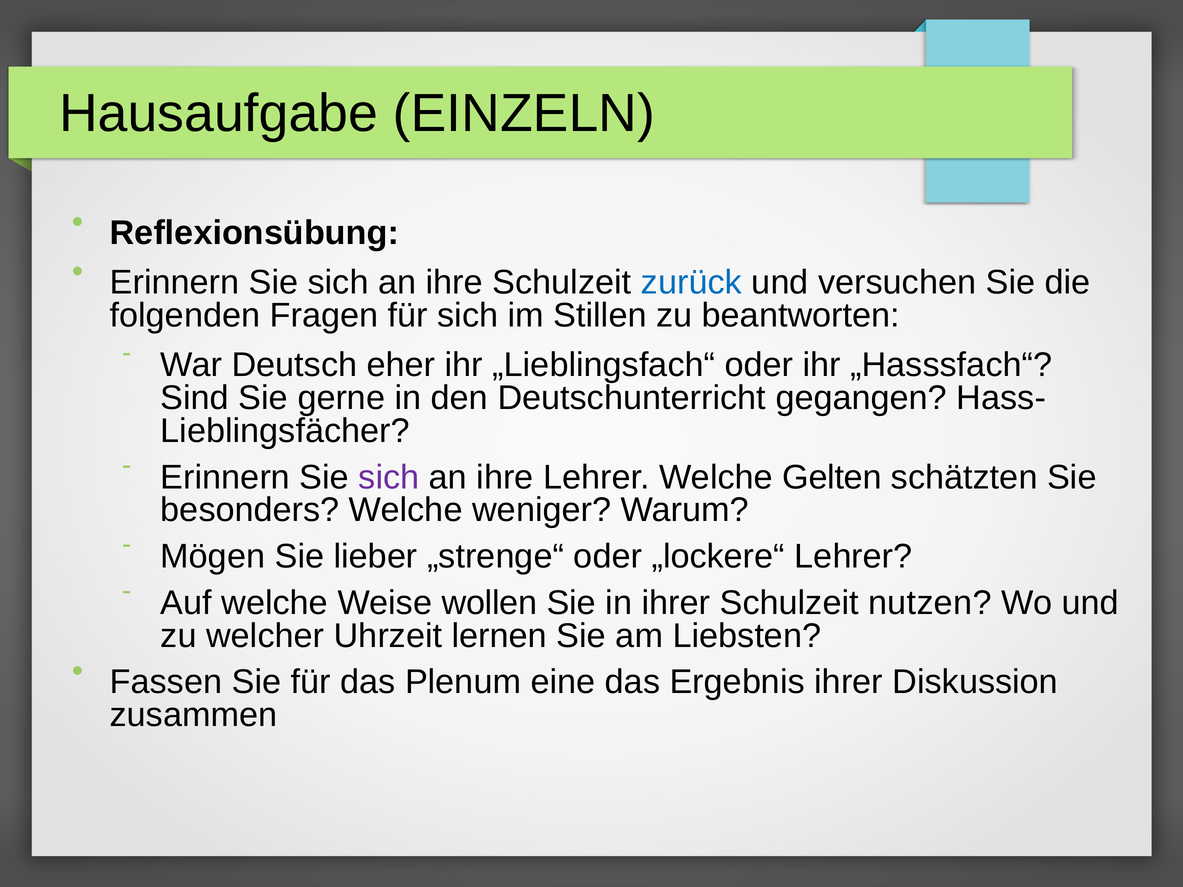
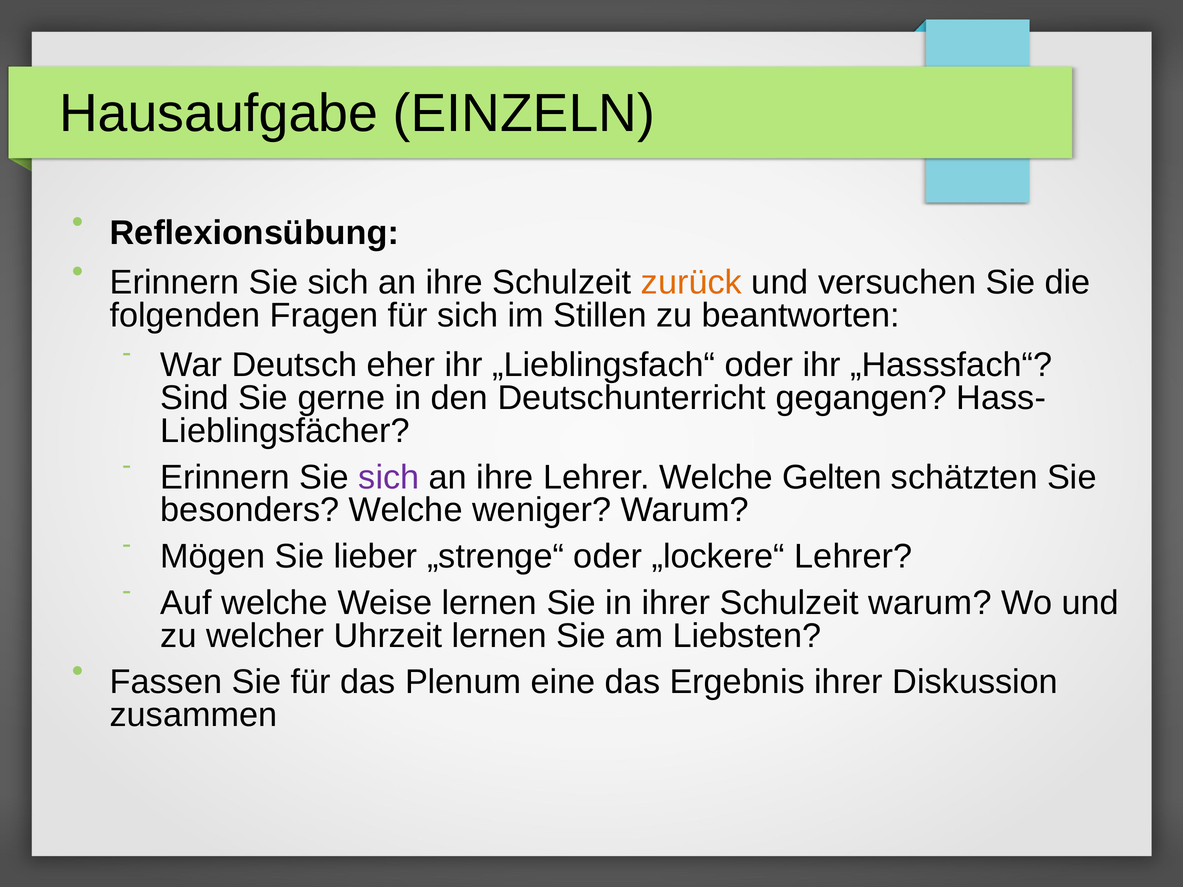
zurück colour: blue -> orange (691, 283)
Weise wollen: wollen -> lernen (489, 603)
Schulzeit nutzen: nutzen -> warum (930, 603)
